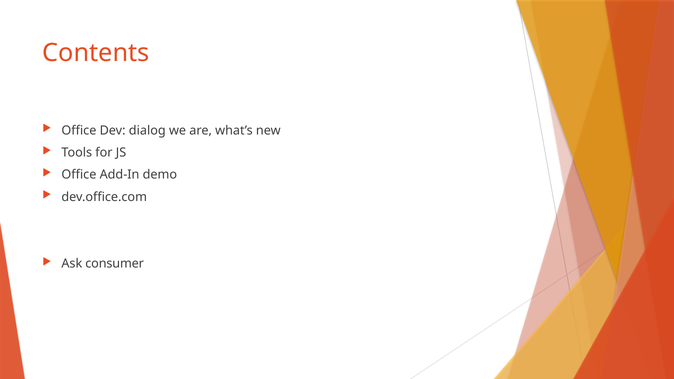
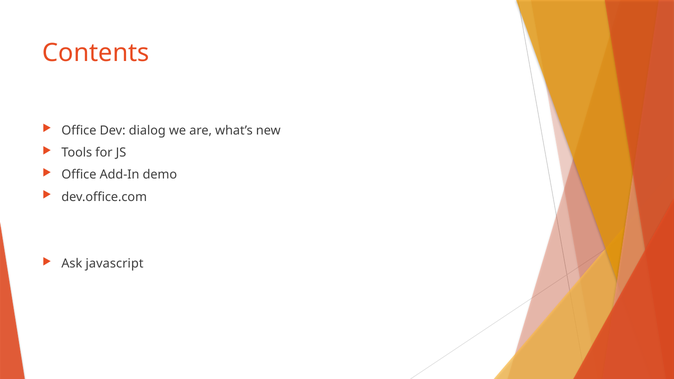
consumer: consumer -> javascript (115, 264)
